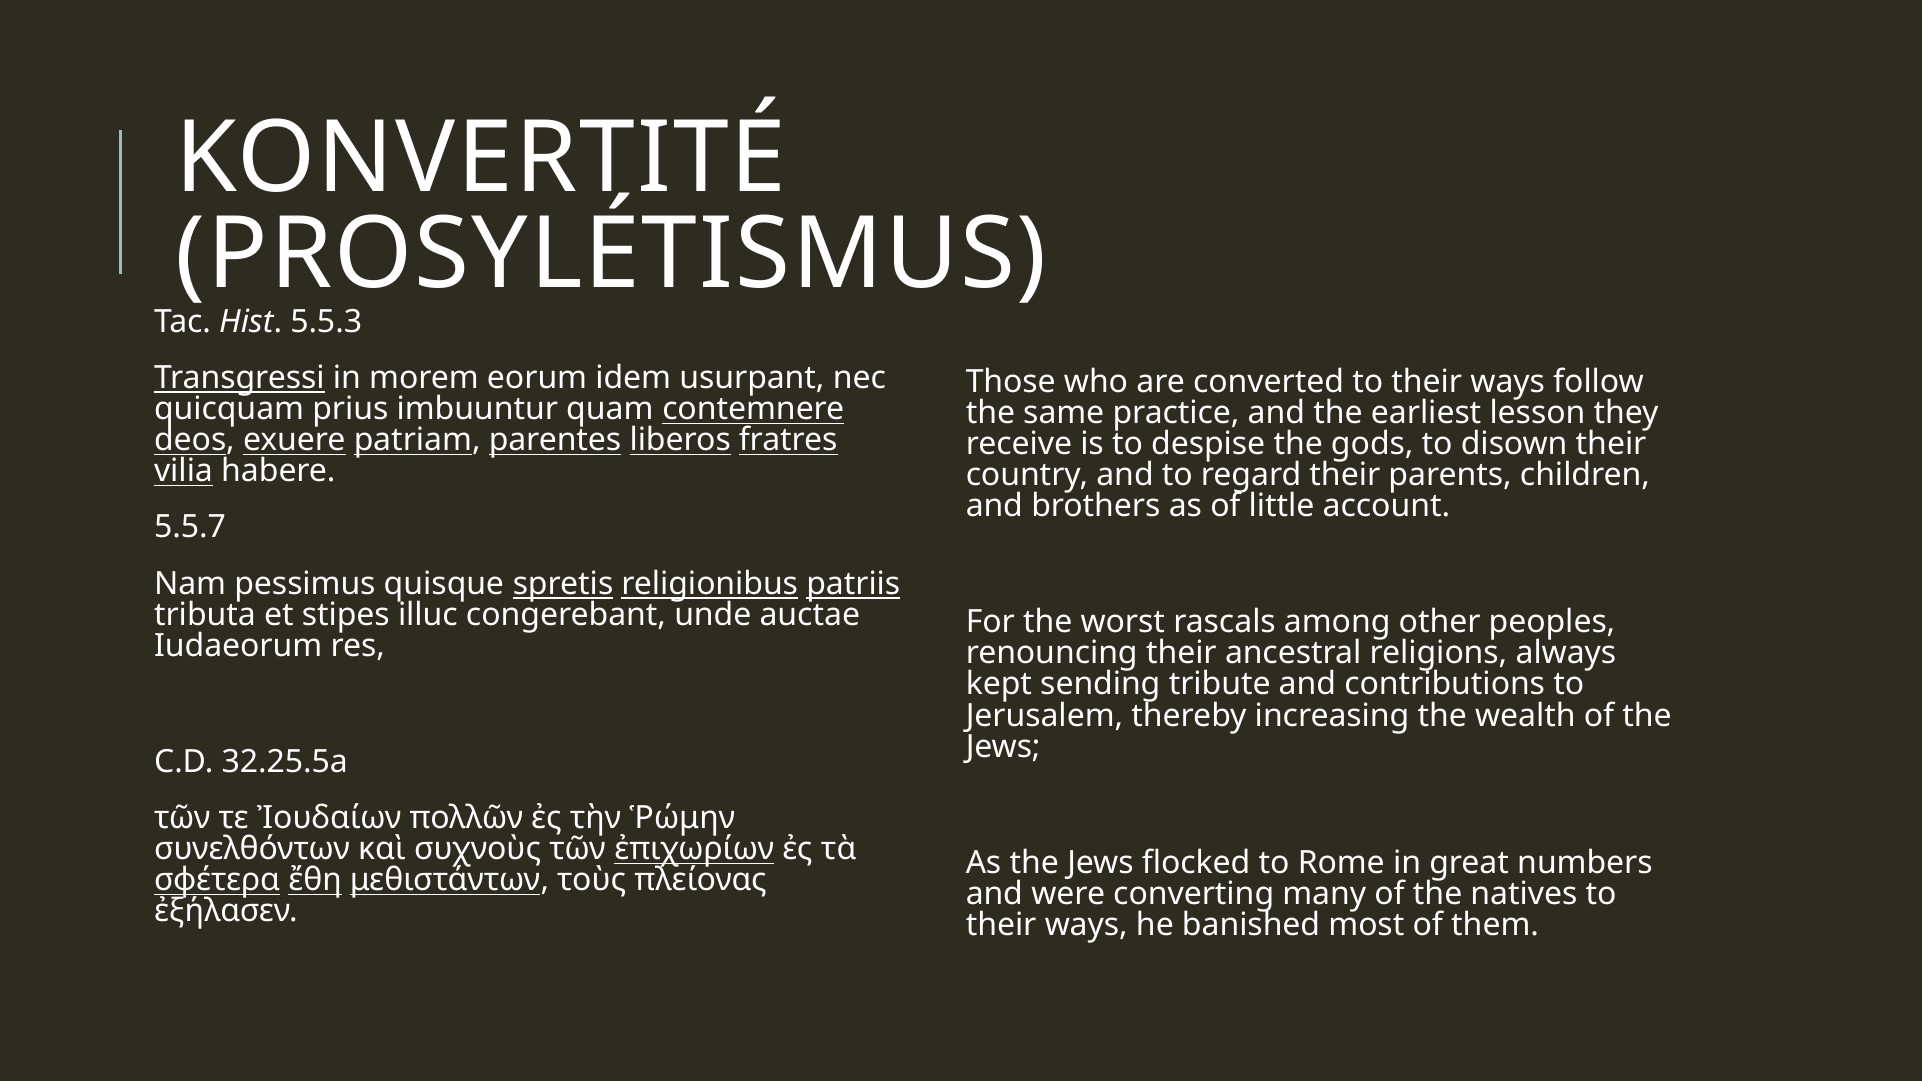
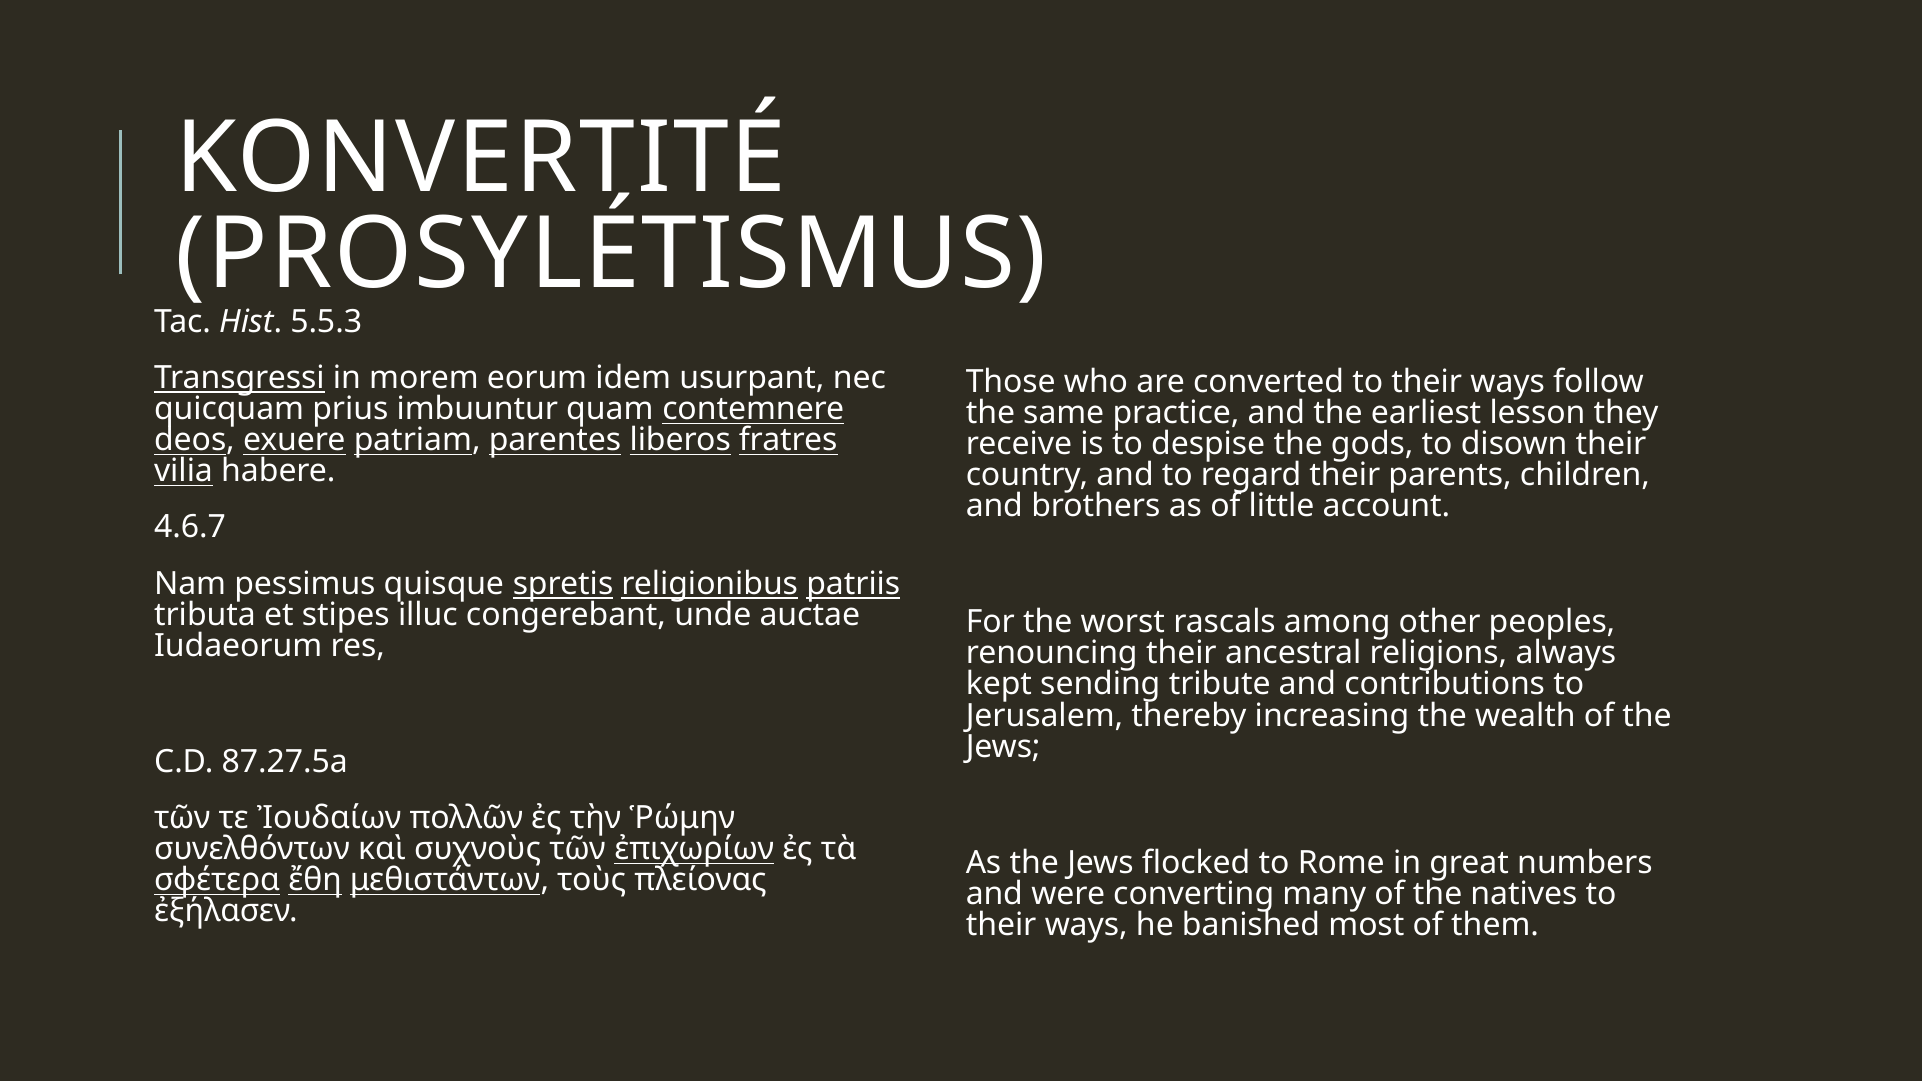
5.5.7: 5.5.7 -> 4.6.7 (190, 527)
32.25.5a: 32.25.5a -> 87.27.5a (285, 762)
